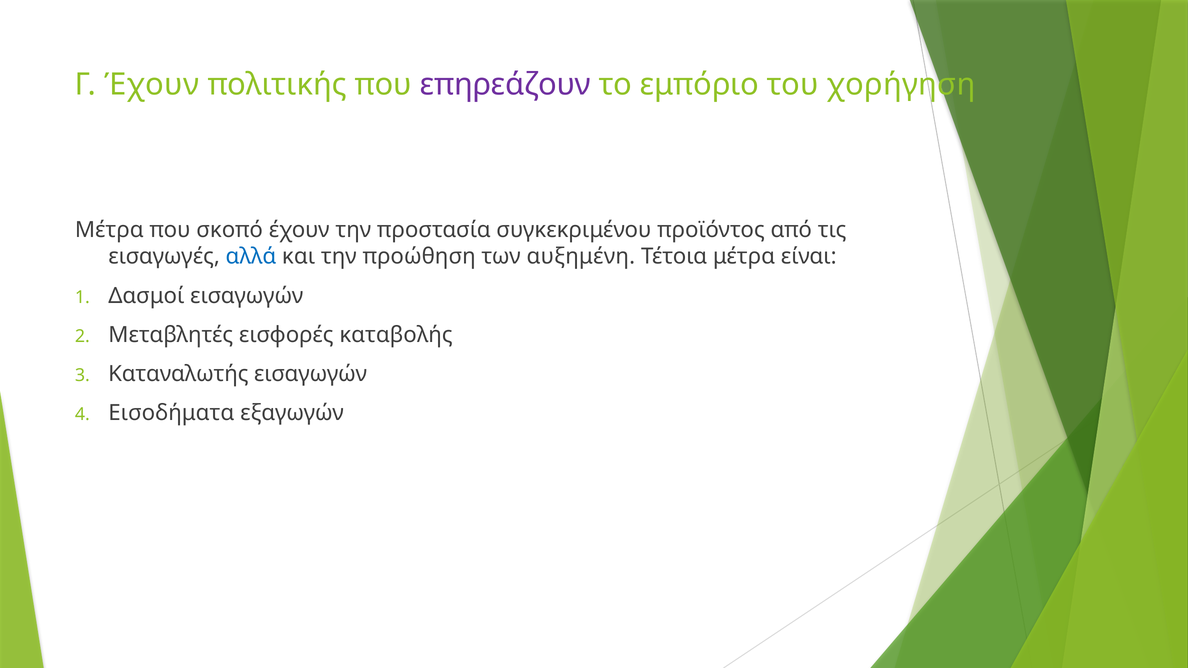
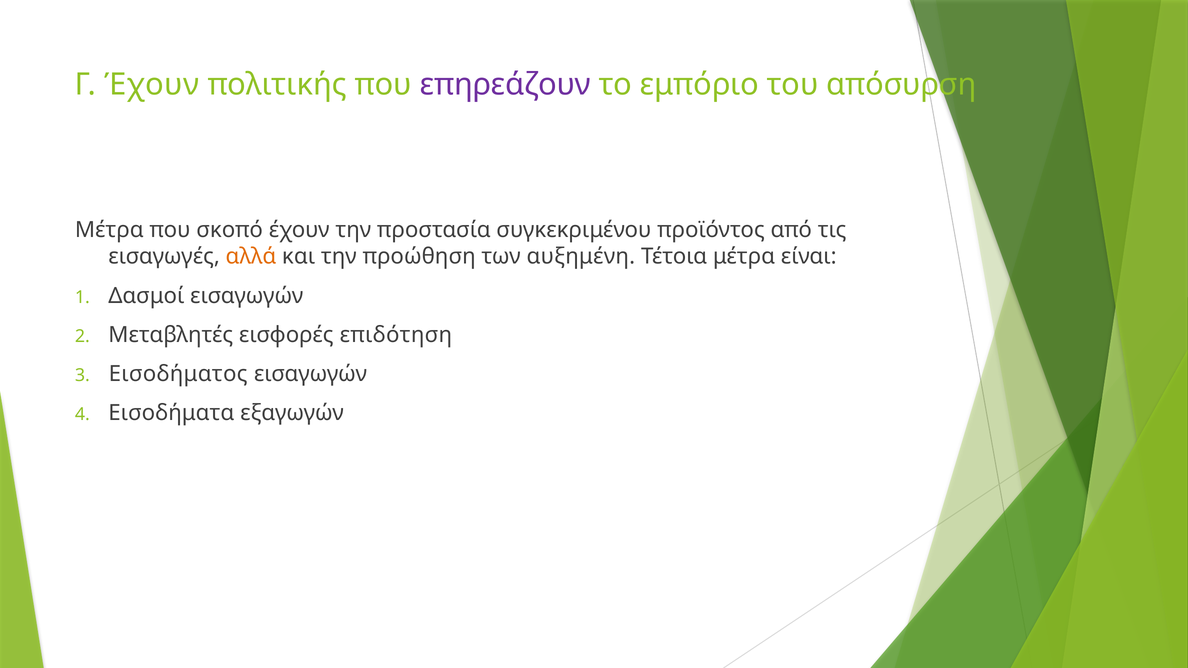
χορήγηση: χορήγηση -> απόσυρση (901, 85)
αλλά colour: blue -> orange (251, 257)
καταβολής: καταβολής -> επιδότηση (396, 335)
Καταναλωτής: Καταναλωτής -> Εισοδήματος (178, 374)
